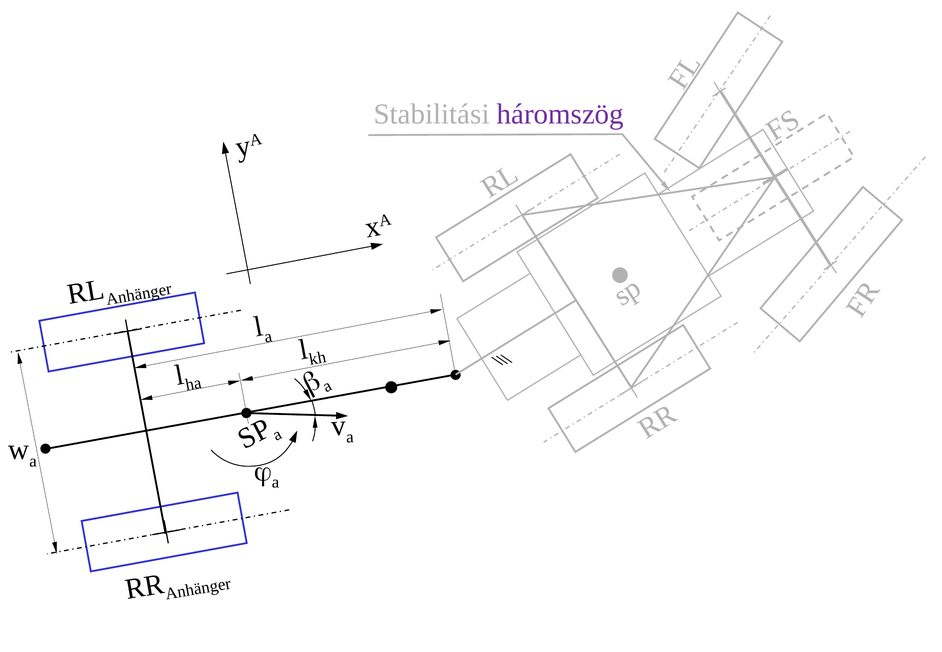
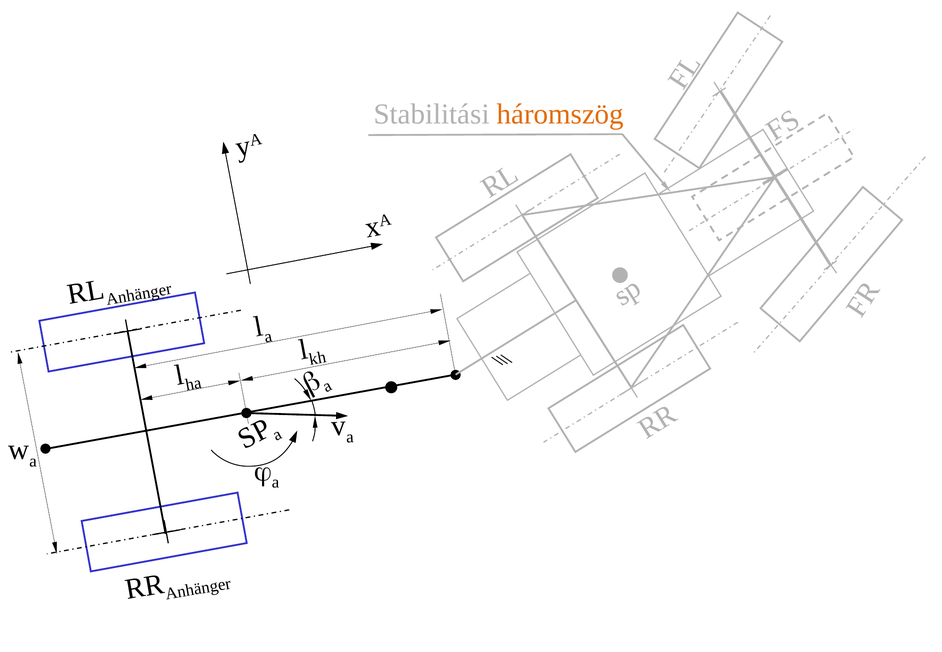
háromszög colour: purple -> orange (560, 114)
